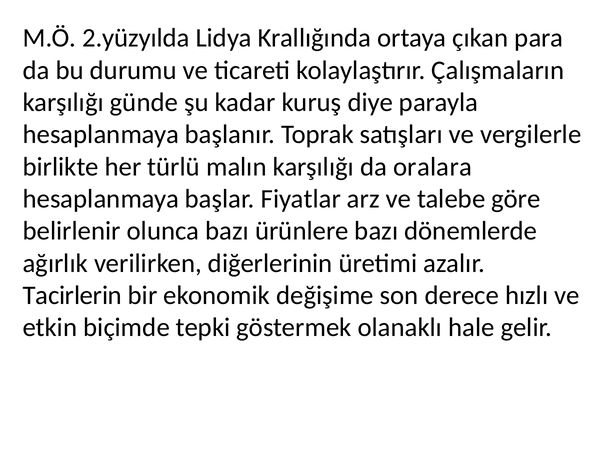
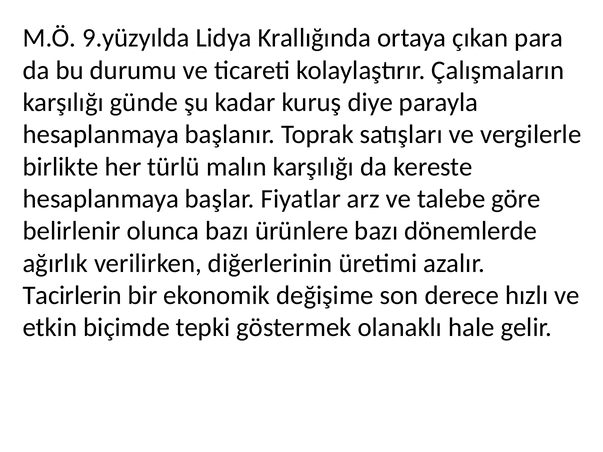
2.yüzyılda: 2.yüzyılda -> 9.yüzyılda (136, 38)
oralara: oralara -> kereste (433, 167)
